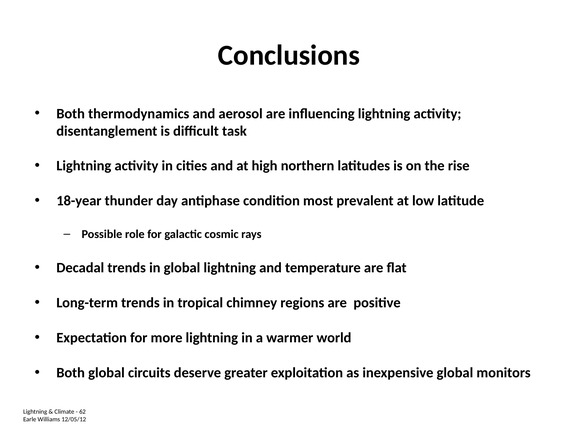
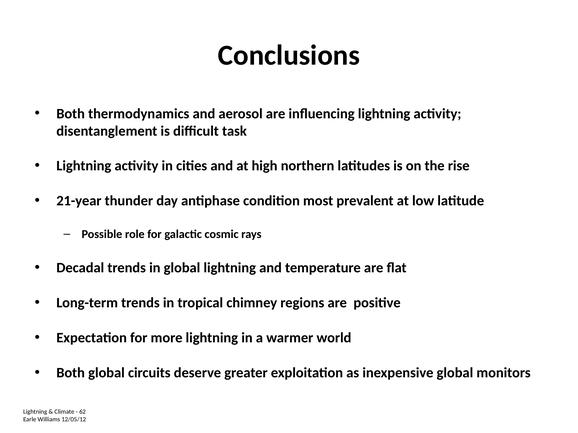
18-year: 18-year -> 21-year (79, 201)
